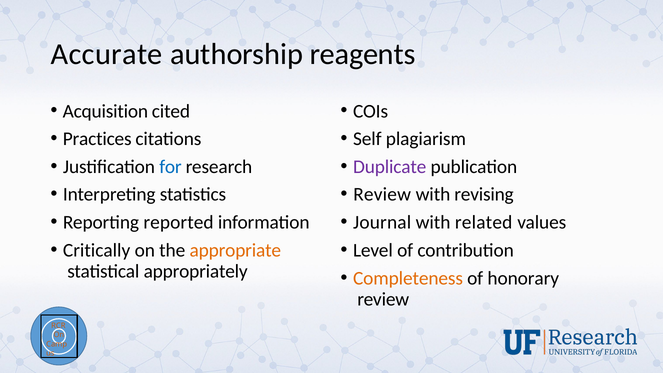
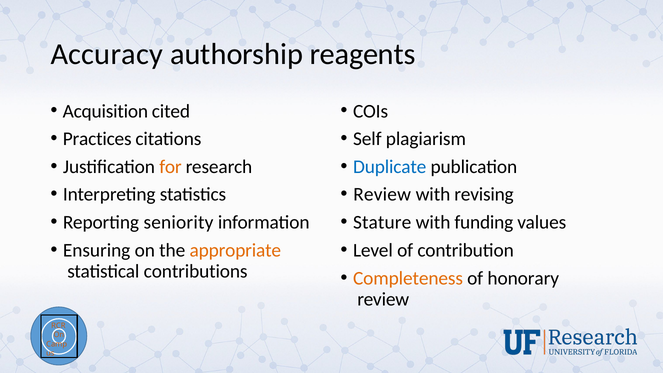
Accurate: Accurate -> Accuracy (107, 54)
for colour: blue -> orange (171, 167)
Duplicate colour: purple -> blue (390, 167)
reported: reported -> seniority (178, 222)
Journal: Journal -> Stature (382, 222)
related: related -> funding (484, 222)
Critically: Critically -> Ensuring (97, 250)
appropriately: appropriately -> contributions (196, 271)
